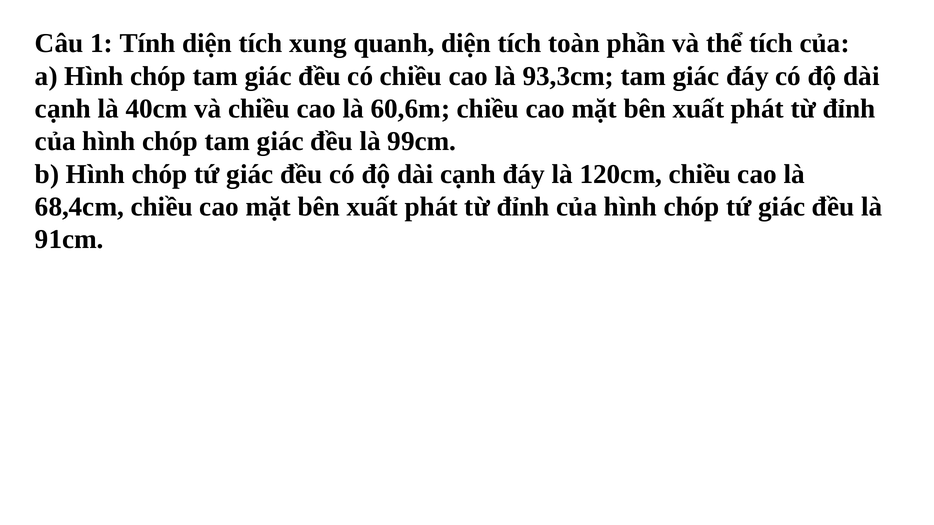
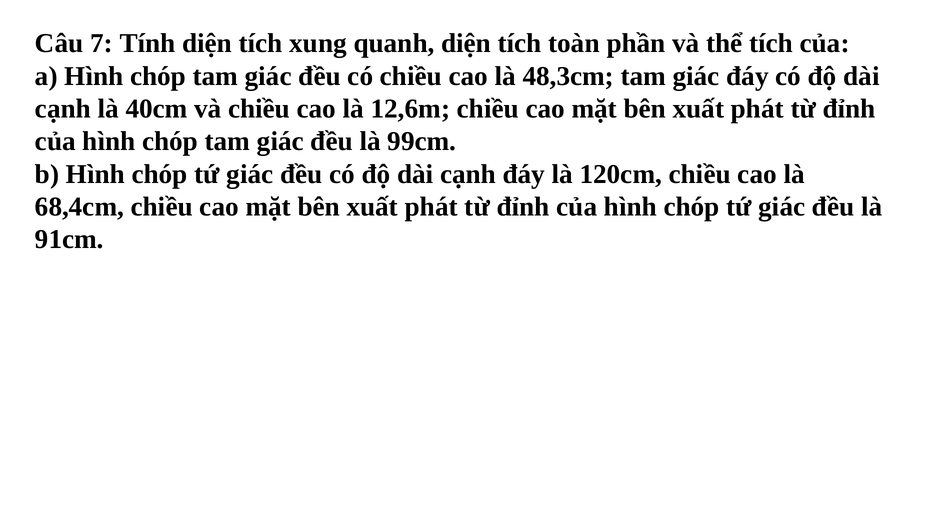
1: 1 -> 7 (101, 43)
93,3cm: 93,3cm -> 48,3cm (568, 76)
60,6m: 60,6m -> 12,6m (410, 109)
